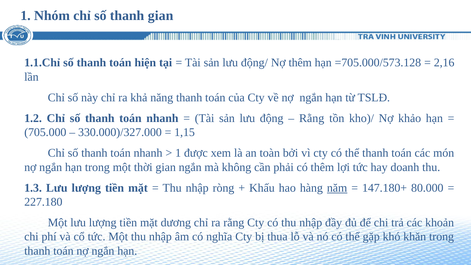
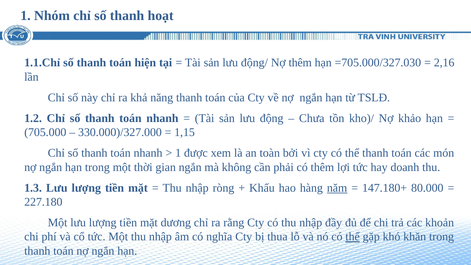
thanh gian: gian -> hoạt (161, 16)
=705.000/573.128: =705.000/573.128 -> =705.000/327.030 (378, 63)
Rằng: Rằng -> Chưa (312, 118)
thể underline: none -> present (353, 237)
